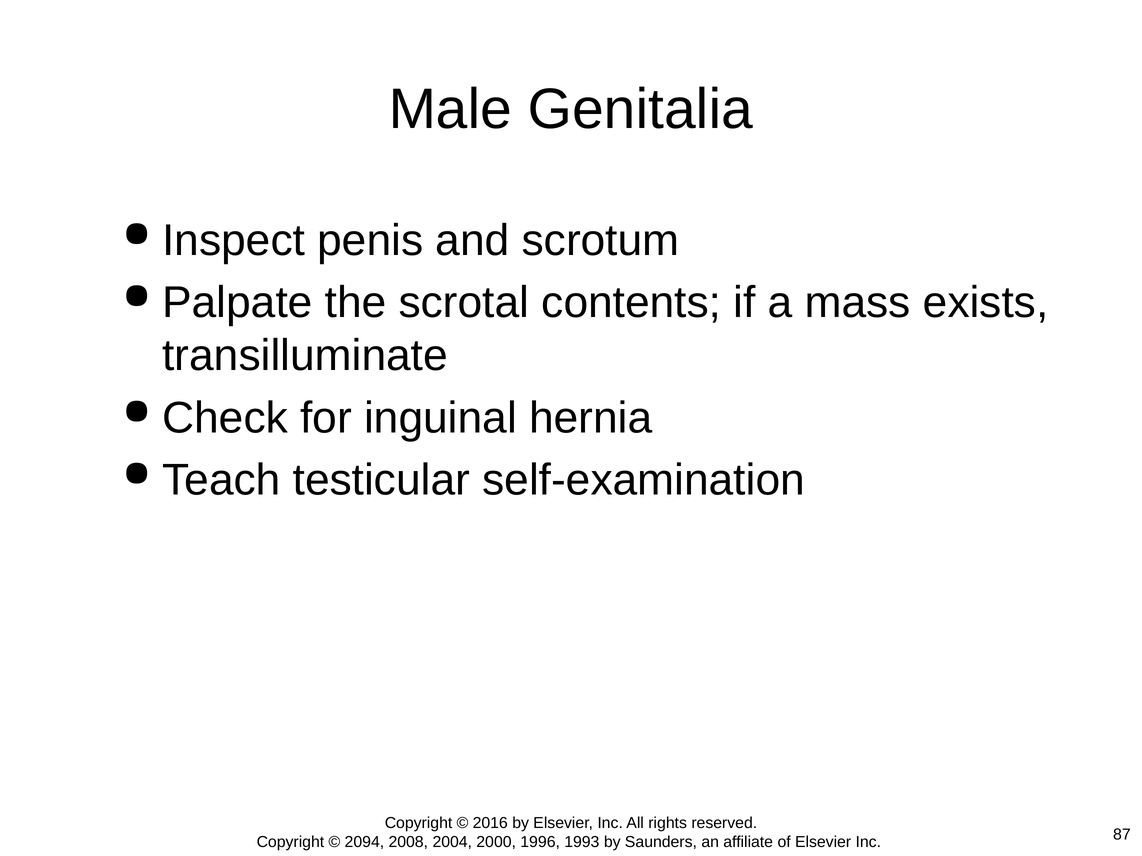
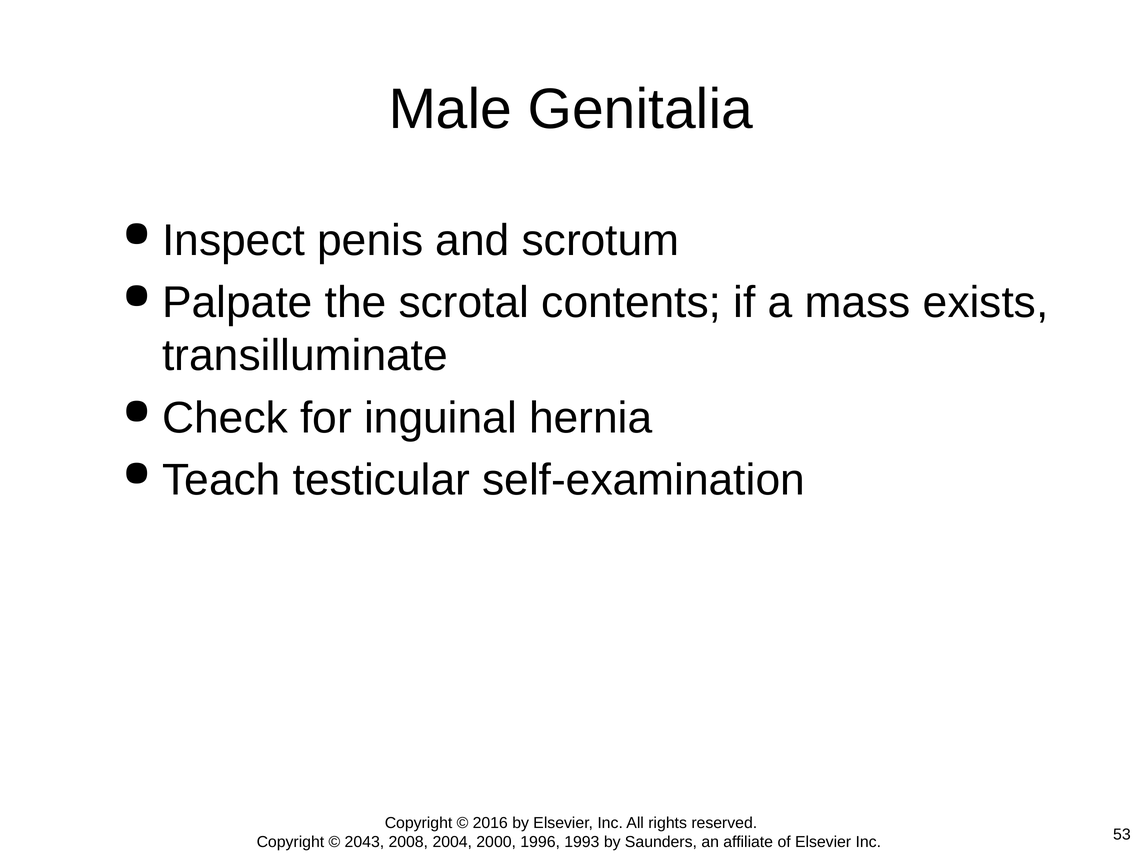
2094: 2094 -> 2043 (364, 842)
87: 87 -> 53 (1122, 835)
